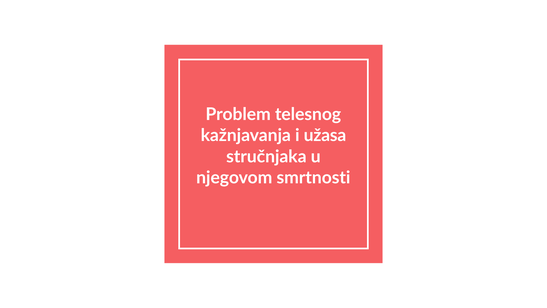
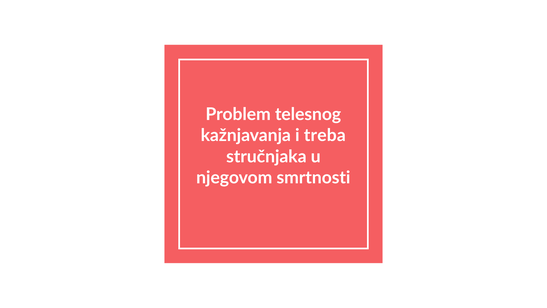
užasa: užasa -> treba (325, 135)
